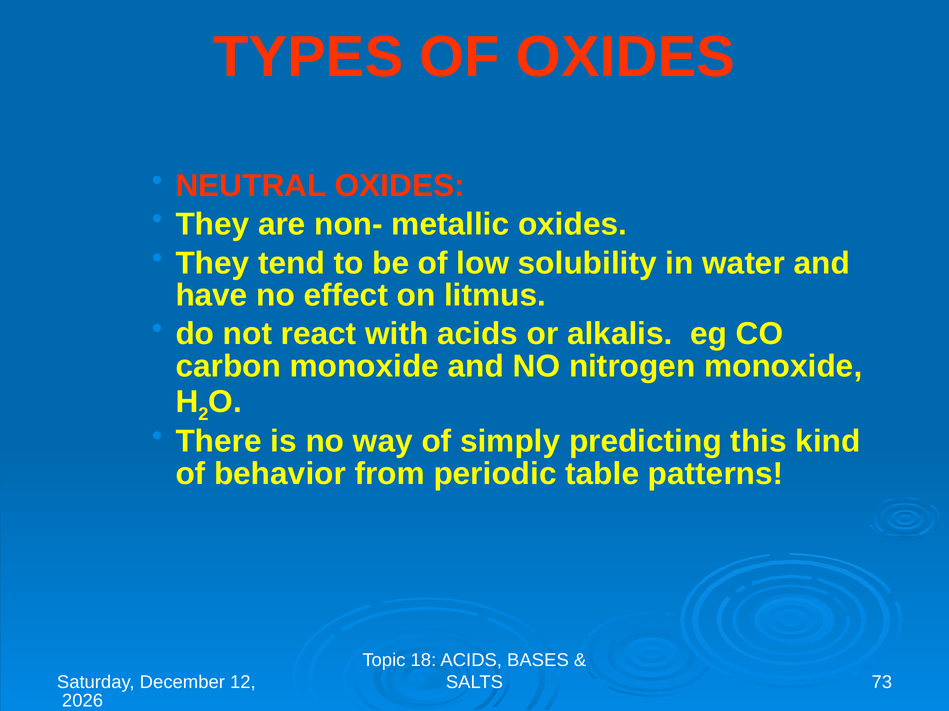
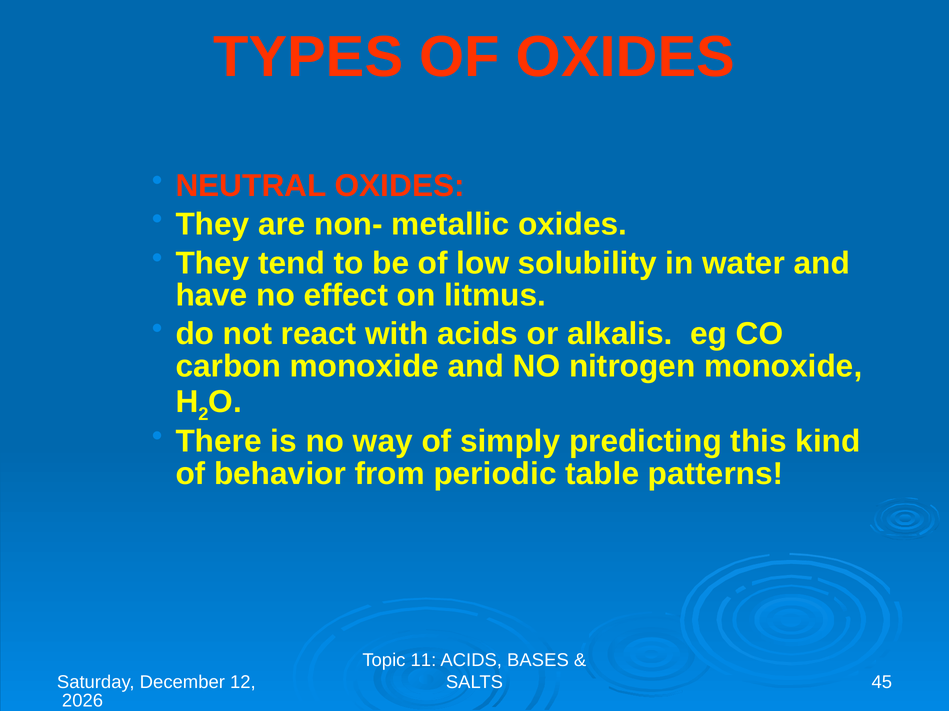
18: 18 -> 11 (423, 661)
73: 73 -> 45 (882, 683)
